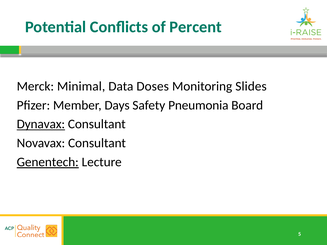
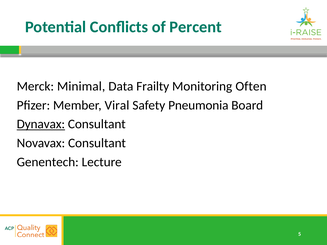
Doses: Doses -> Frailty (153, 86)
Slides: Slides -> Often (251, 86)
Days: Days -> Viral (117, 105)
Genentech underline: present -> none (48, 162)
